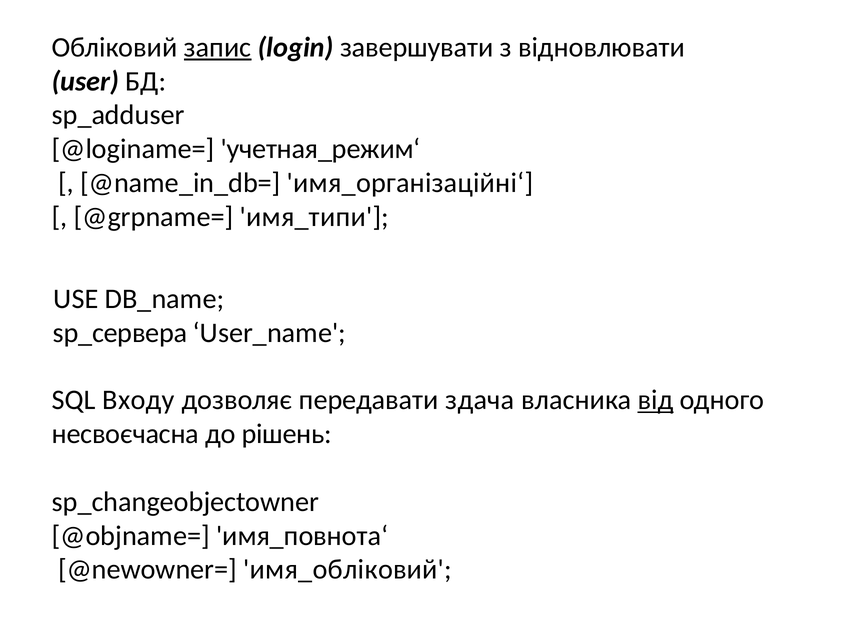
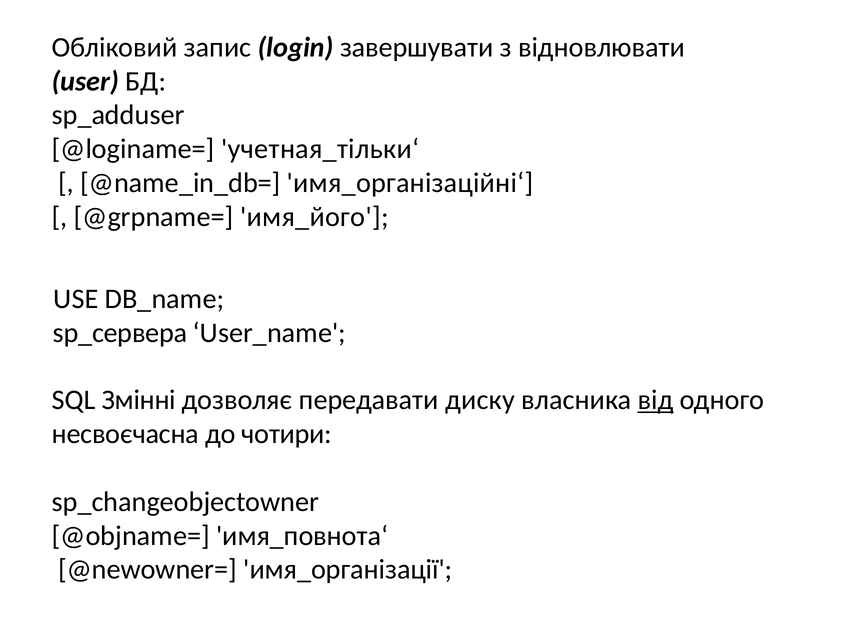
запис underline: present -> none (218, 47)
учетная_режим‘: учетная_режим‘ -> учетная_тільки‘ (320, 149)
имя_типи: имя_типи -> имя_його (314, 217)
Входу: Входу -> Змінні (139, 400)
здача: здача -> диску (480, 400)
рішень: рішень -> чотири (287, 434)
имя_обліковий: имя_обліковий -> имя_організації (348, 570)
